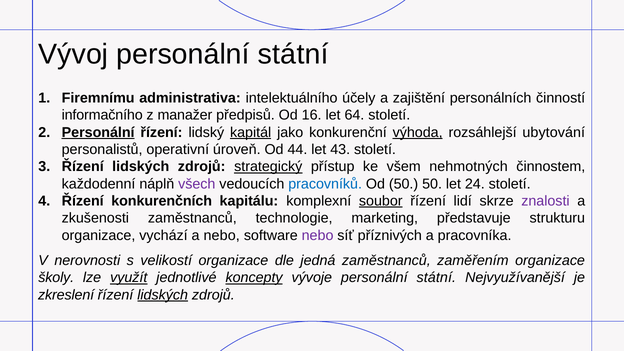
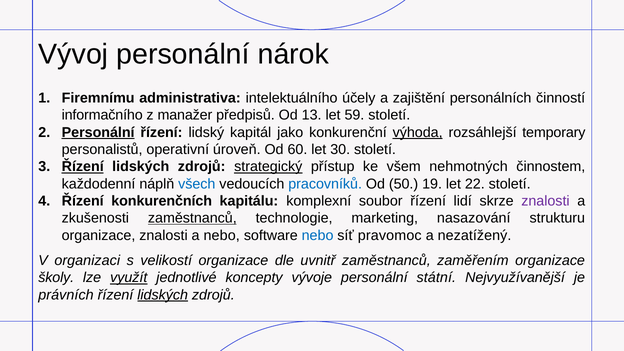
Vývoj personální státní: státní -> nárok (293, 54)
16: 16 -> 13 (312, 115)
64: 64 -> 59 (354, 115)
kapitál underline: present -> none (251, 132)
ubytování: ubytování -> temporary (554, 132)
44: 44 -> 60 (297, 150)
43: 43 -> 30 (340, 150)
Řízení underline: none -> present (83, 167)
všech colour: purple -> blue (197, 184)
50 50: 50 -> 19 (432, 184)
24: 24 -> 22 (475, 184)
soubor underline: present -> none (381, 201)
zaměstnanců underline: none -> present (192, 218)
představuje: představuje -> nasazování (474, 218)
organizace vychází: vychází -> znalosti (163, 235)
nebo colour: purple -> blue (318, 235)
příznivých: příznivých -> pravomoc (390, 235)
pracovníka: pracovníka -> nezatížený (475, 235)
nerovnosti: nerovnosti -> organizaci (87, 261)
jedná: jedná -> uvnitř (318, 261)
koncepty underline: present -> none (254, 278)
zkreslení: zkreslení -> právních (66, 295)
